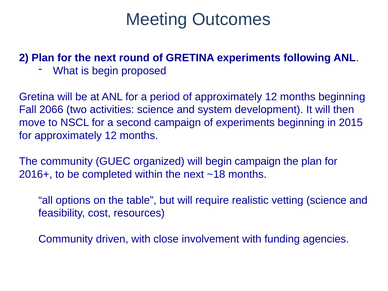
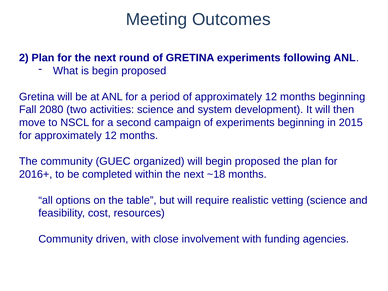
2066: 2066 -> 2080 (51, 110)
will begin campaign: campaign -> proposed (258, 161)
